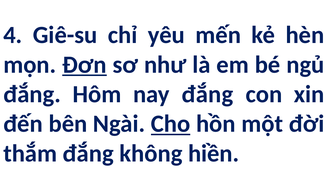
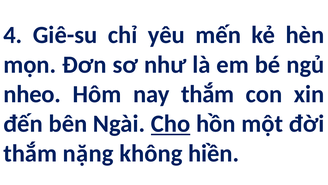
Đơn underline: present -> none (84, 64)
đắng: đắng -> nheo (32, 94)
nay đắng: đắng -> thắm (208, 94)
thắm đắng: đắng -> nặng (88, 153)
